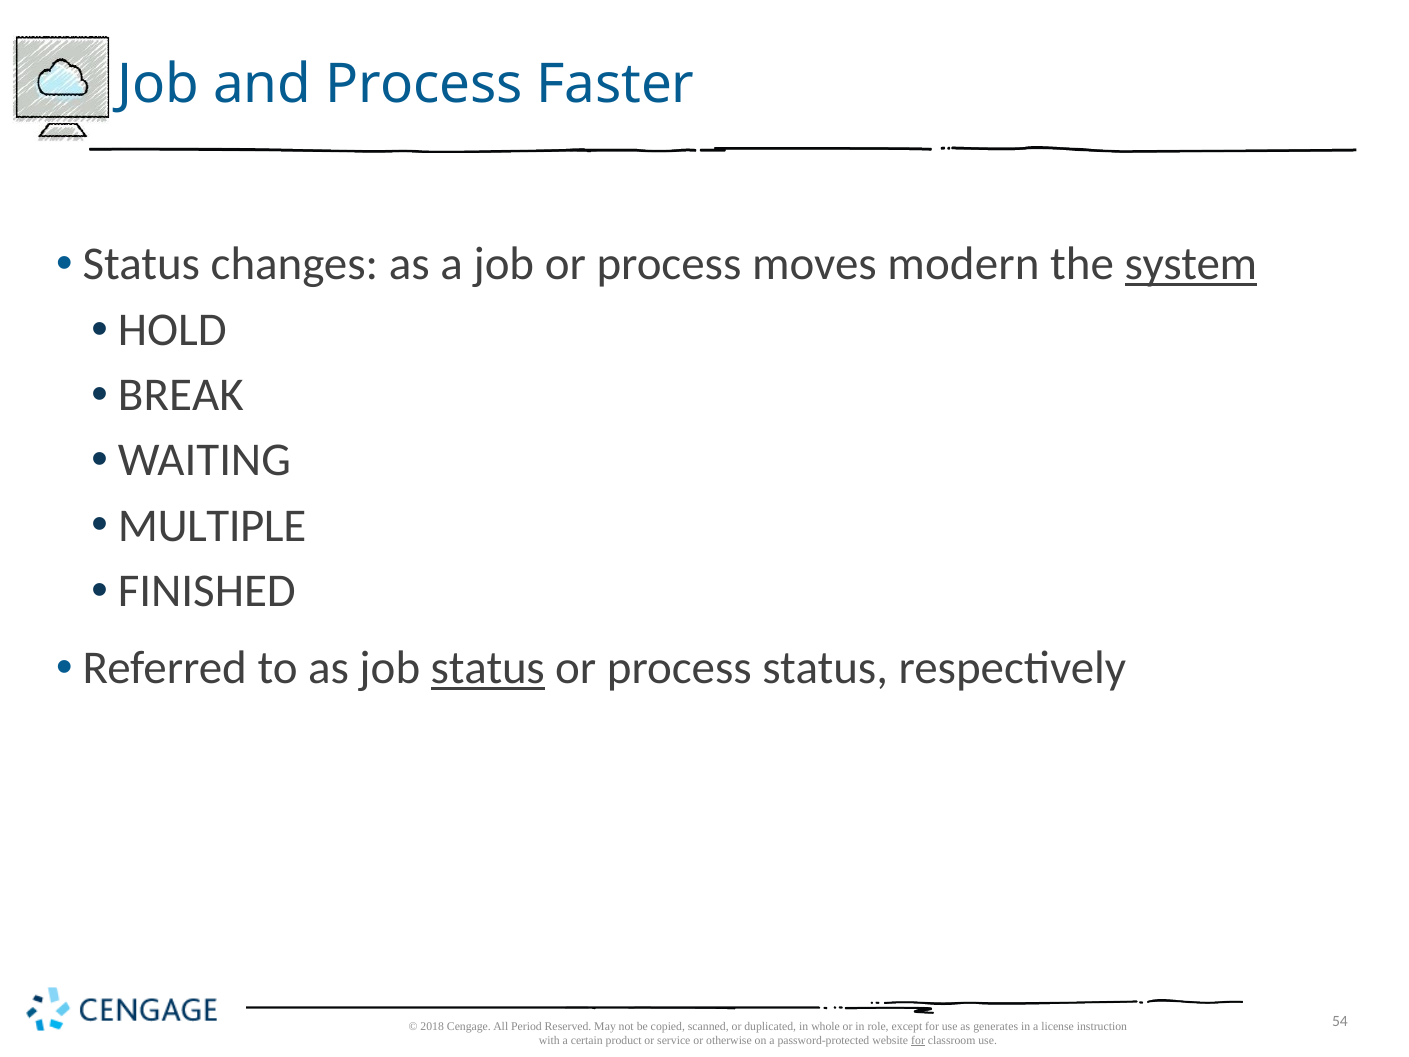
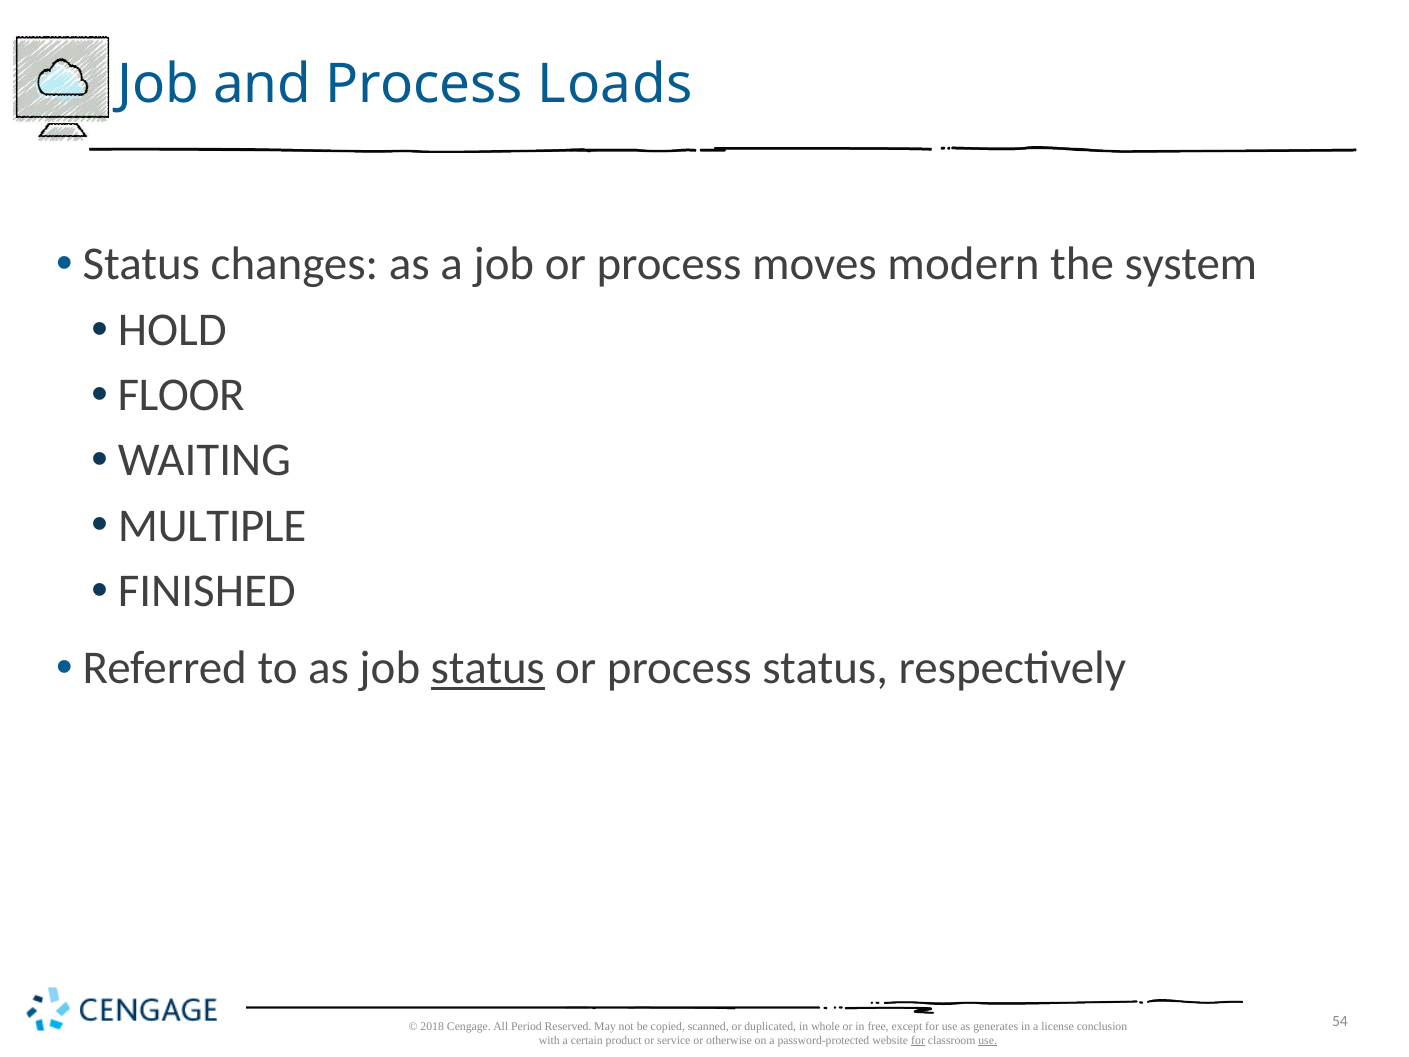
Faster: Faster -> Loads (615, 84)
system underline: present -> none (1191, 264)
BREAK: BREAK -> FLOOR (181, 395)
role: role -> free (878, 1026)
instruction: instruction -> conclusion (1102, 1026)
use underline: none -> present (988, 1040)
